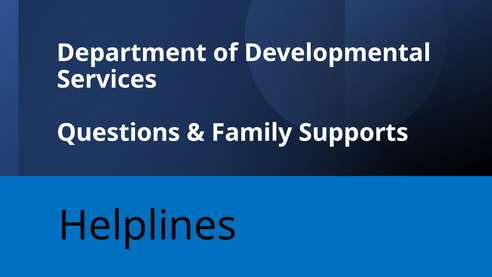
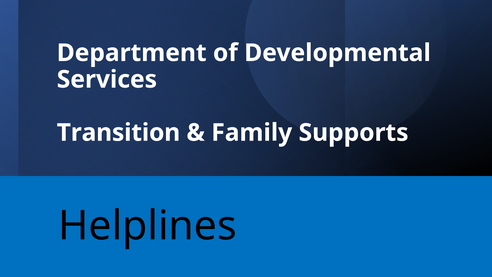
Questions: Questions -> Transition (118, 133)
